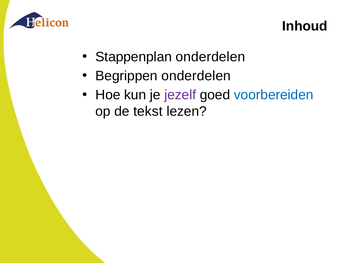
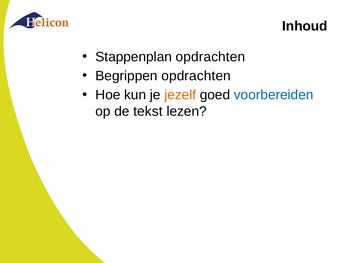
Stappenplan onderdelen: onderdelen -> opdrachten (210, 57)
Begrippen onderdelen: onderdelen -> opdrachten (196, 76)
jezelf colour: purple -> orange (180, 95)
